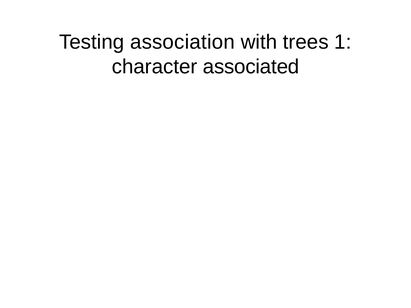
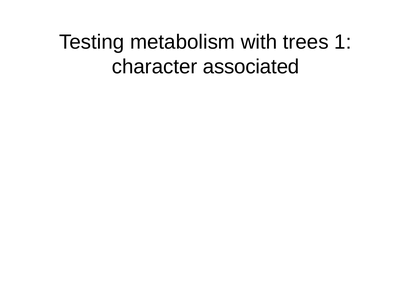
association: association -> metabolism (183, 42)
